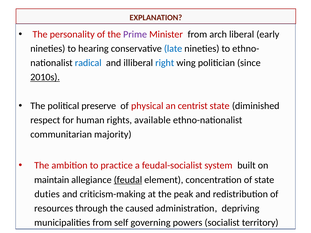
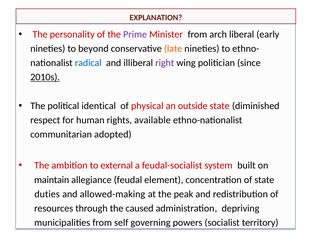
hearing: hearing -> beyond (93, 49)
late colour: blue -> orange (173, 49)
right colour: blue -> purple (165, 63)
preserve: preserve -> identical (99, 106)
centrist: centrist -> outside (193, 106)
majority: majority -> adopted (113, 135)
practice: practice -> external (117, 166)
feudal underline: present -> none (128, 180)
criticism-making: criticism-making -> allowed-making (112, 194)
